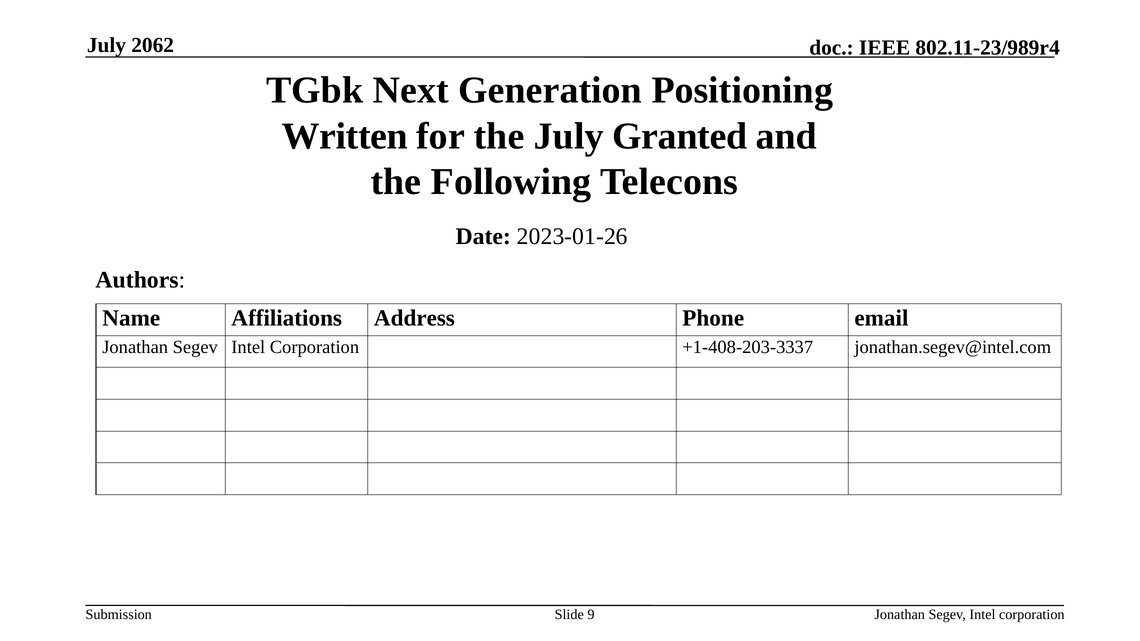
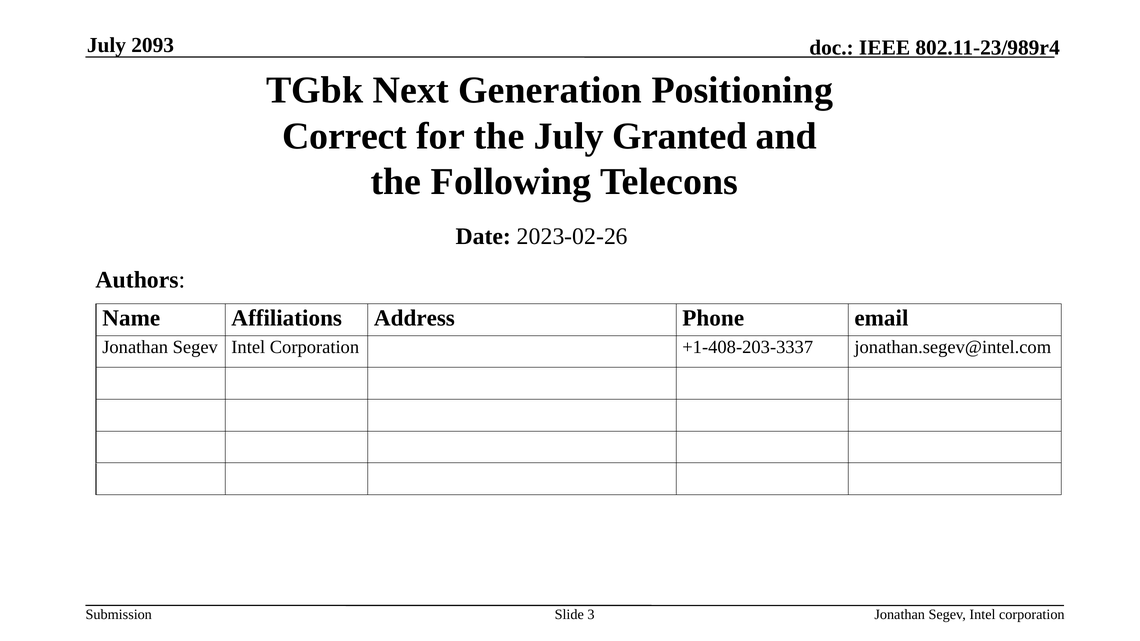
2062: 2062 -> 2093 (153, 45)
Written: Written -> Correct (345, 136)
2023-01-26: 2023-01-26 -> 2023-02-26 (572, 237)
9: 9 -> 3 (591, 615)
